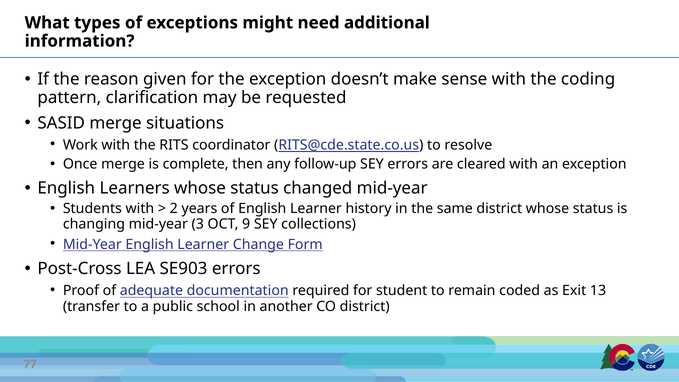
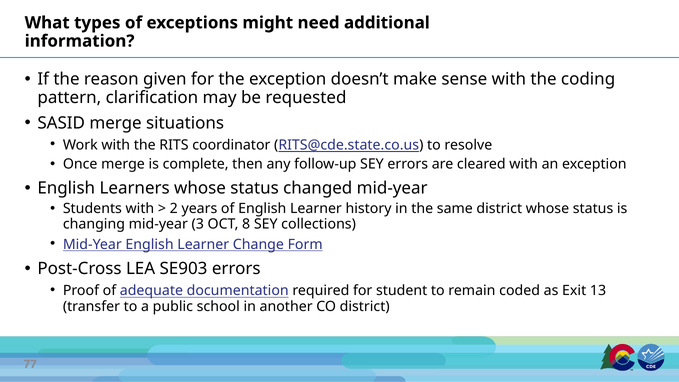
9: 9 -> 8 (246, 224)
